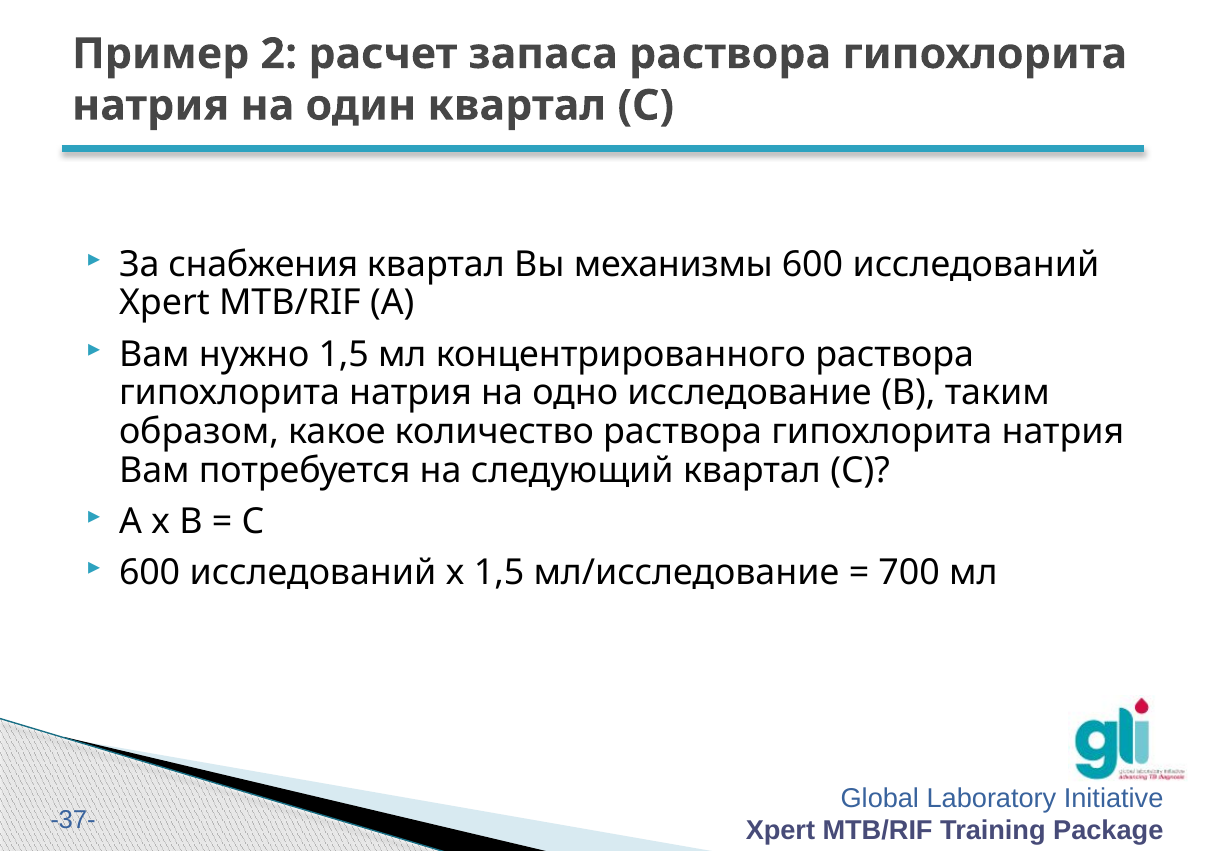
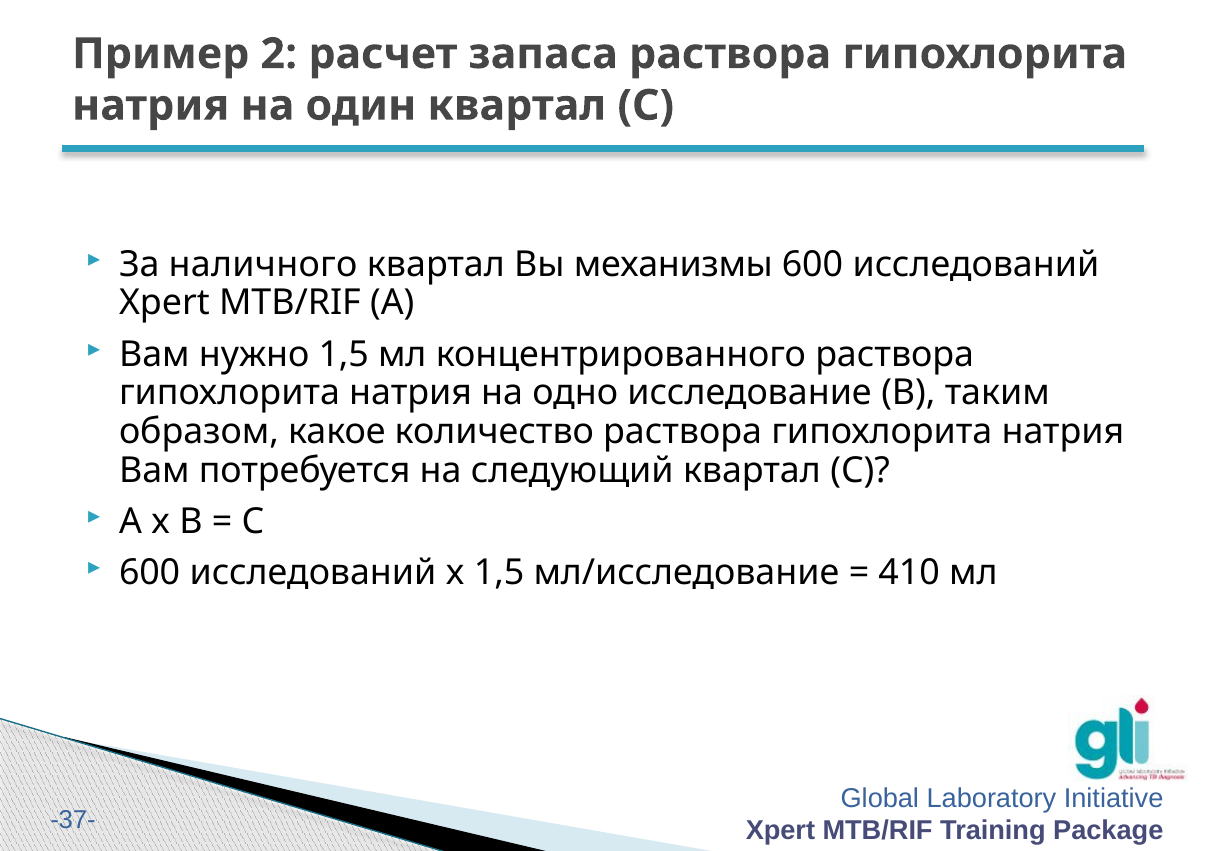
снабжения: снабжения -> наличного (263, 264)
700: 700 -> 410 (909, 573)
